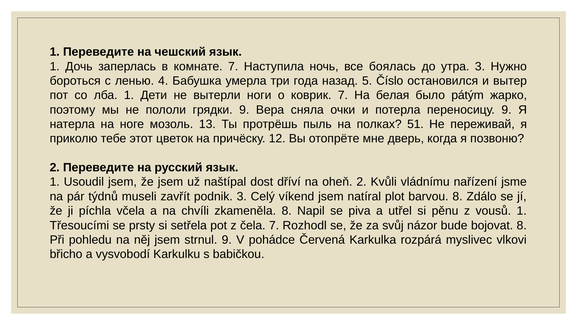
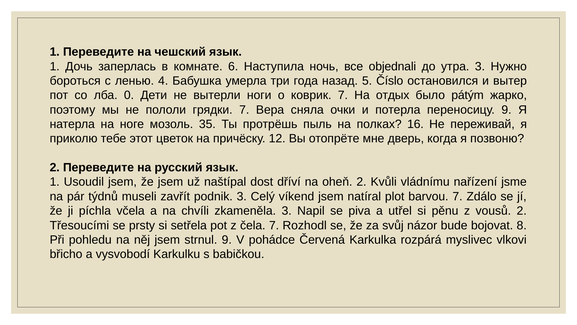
комнате 7: 7 -> 6 (233, 66)
боялась: боялась -> objednali (392, 66)
лба 1: 1 -> 0 (129, 95)
белая: белая -> отдых (393, 95)
грядки 9: 9 -> 7 (244, 110)
13: 13 -> 35 (207, 124)
51: 51 -> 16 (415, 124)
barvou 8: 8 -> 7 (458, 196)
zkameněla 8: 8 -> 3 (287, 211)
vousů 1: 1 -> 2 (522, 211)
